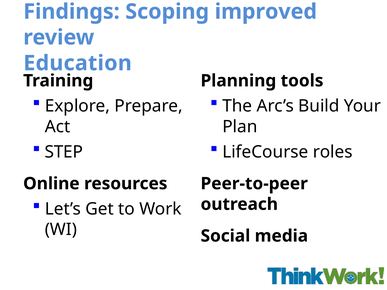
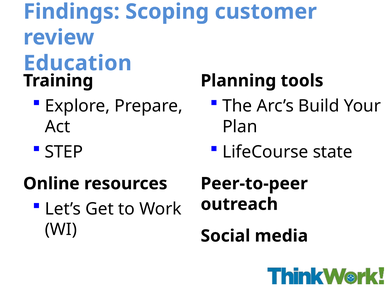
improved: improved -> customer (266, 12)
roles: roles -> state (333, 152)
